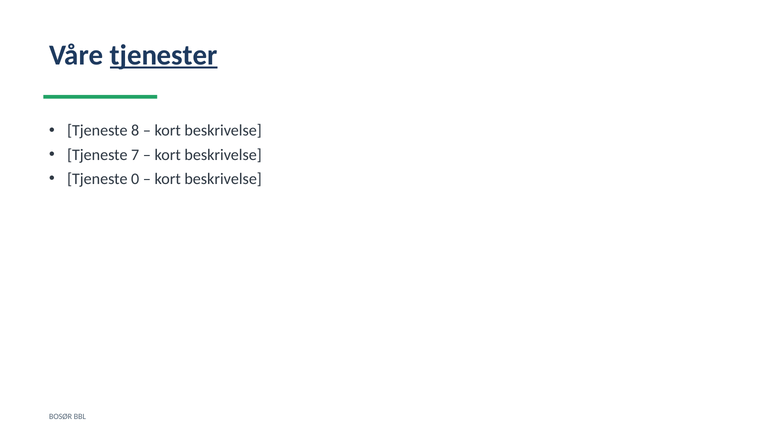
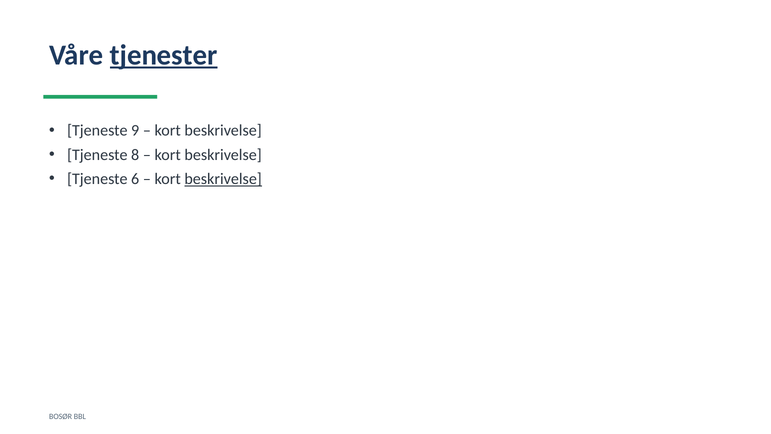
8: 8 -> 9 (135, 131)
7: 7 -> 8 (135, 155)
0: 0 -> 6 (135, 179)
beskrivelse underline: none -> present (223, 179)
